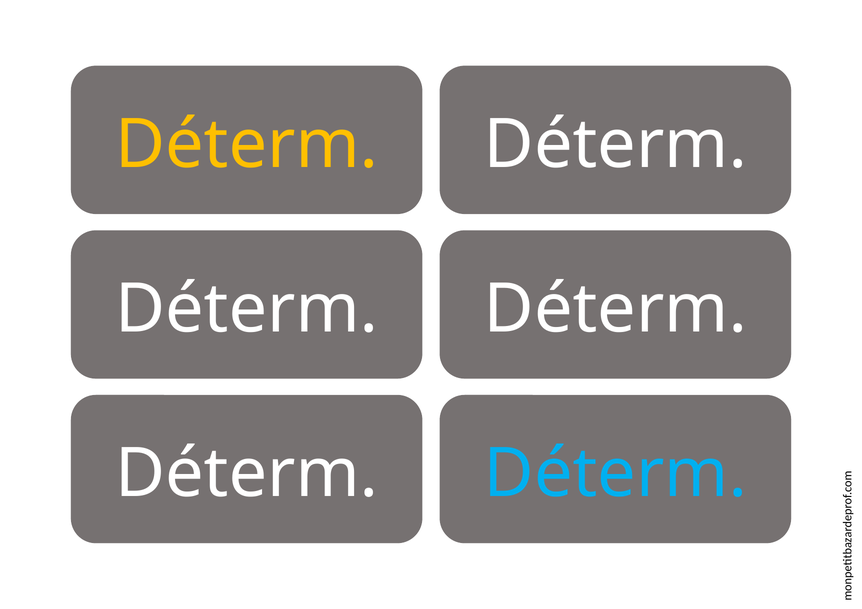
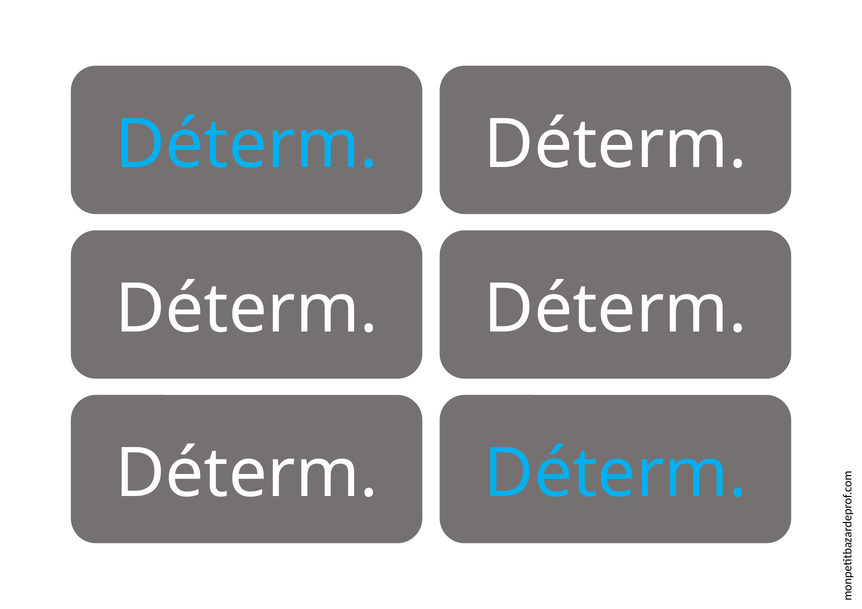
Déterm colour: yellow -> light blue (247, 145)
